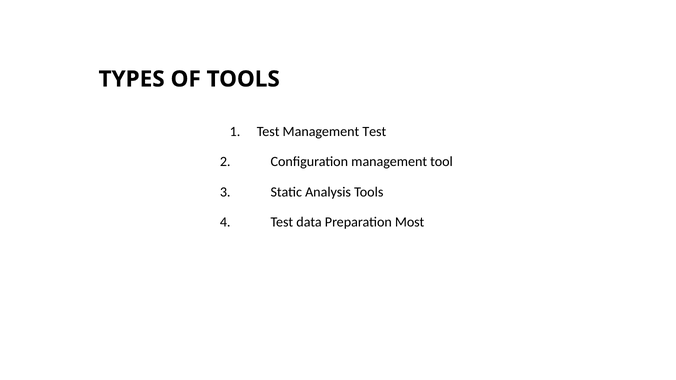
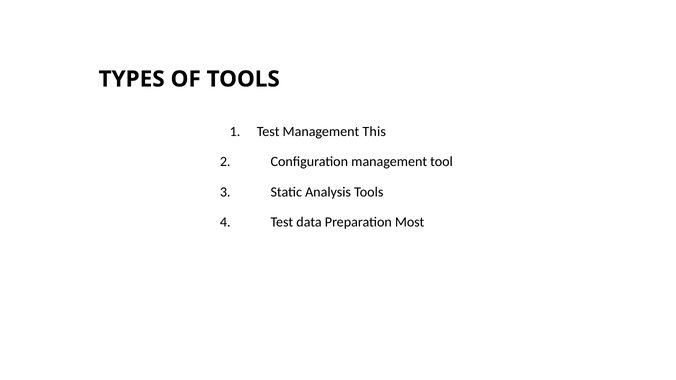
Management Test: Test -> This (374, 132)
